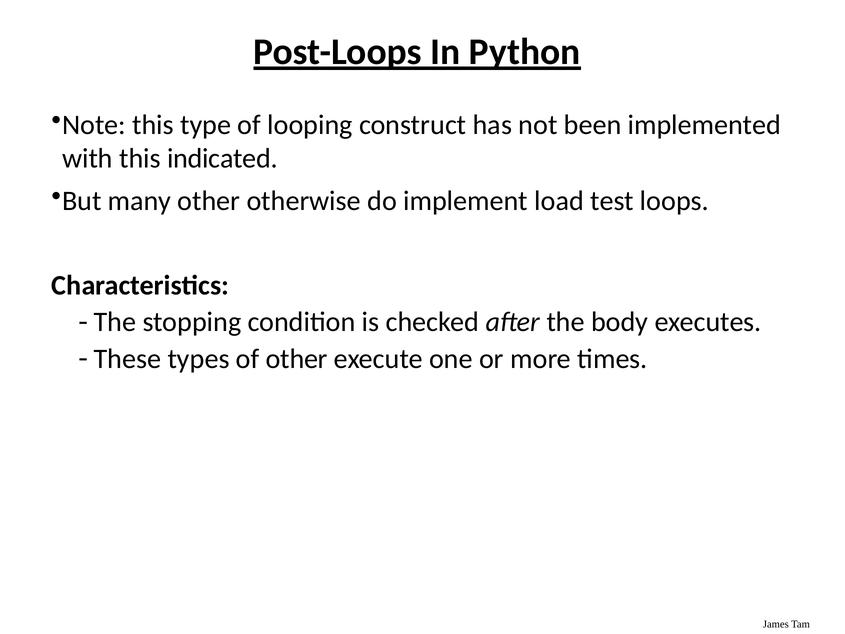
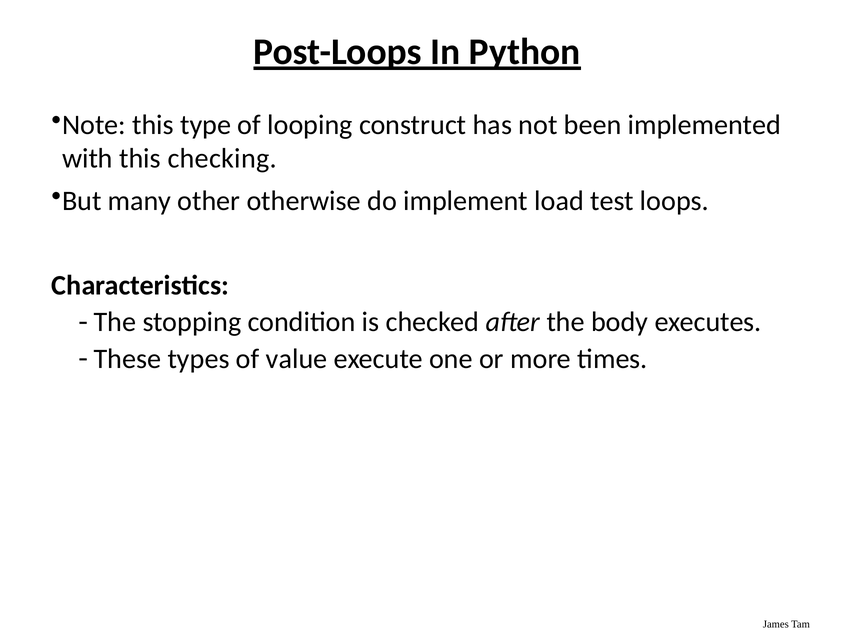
indicated: indicated -> checking (222, 159)
of other: other -> value (297, 359)
